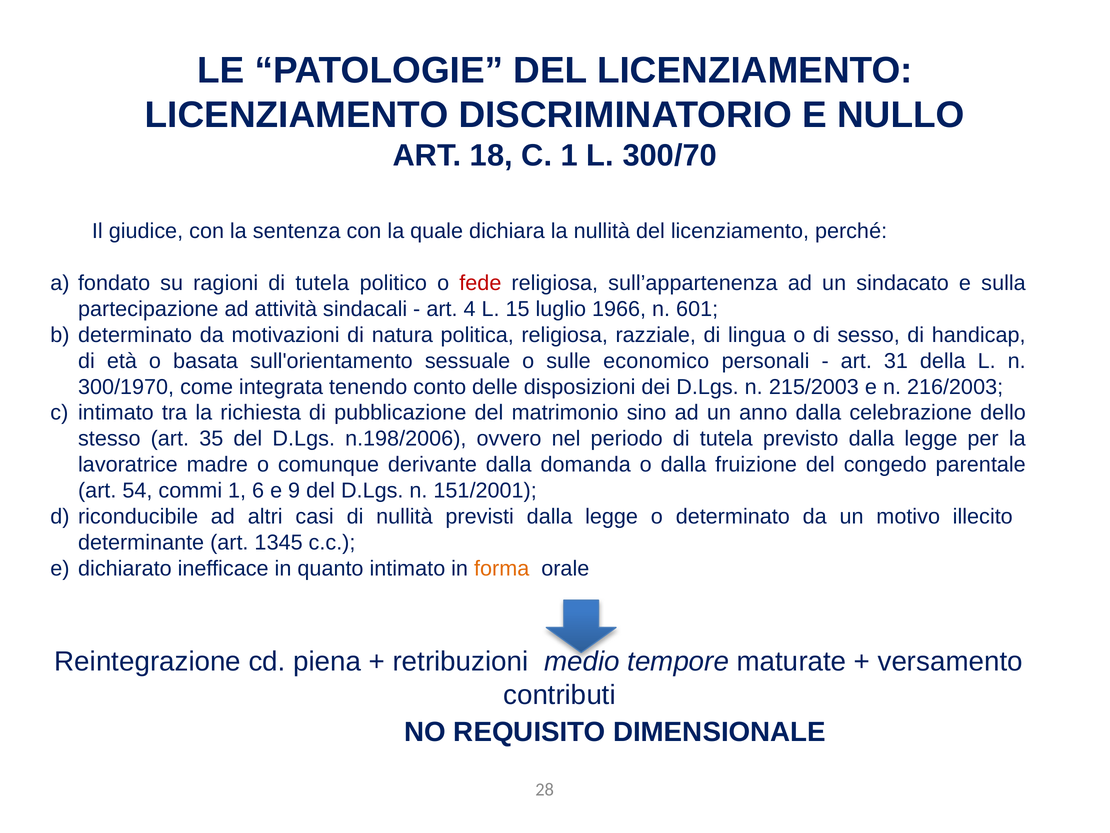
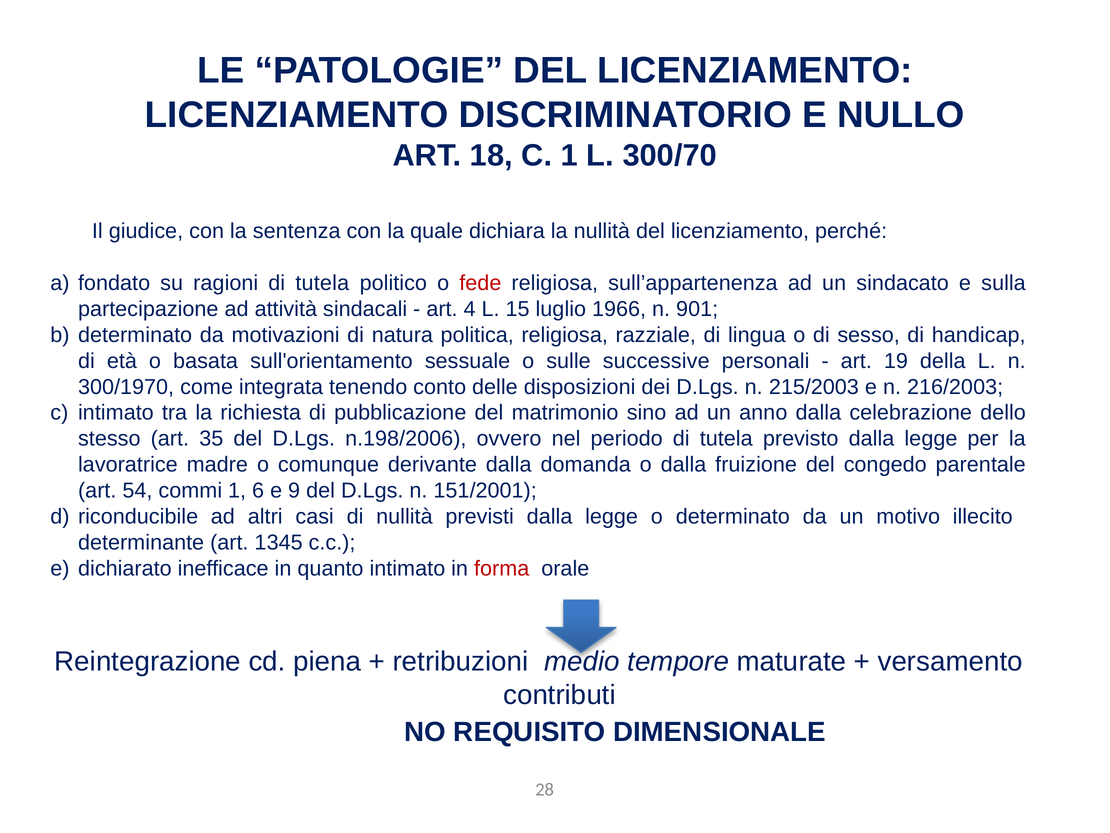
601: 601 -> 901 (697, 309)
economico: economico -> successive (656, 361)
31: 31 -> 19 (896, 361)
forma colour: orange -> red (502, 568)
